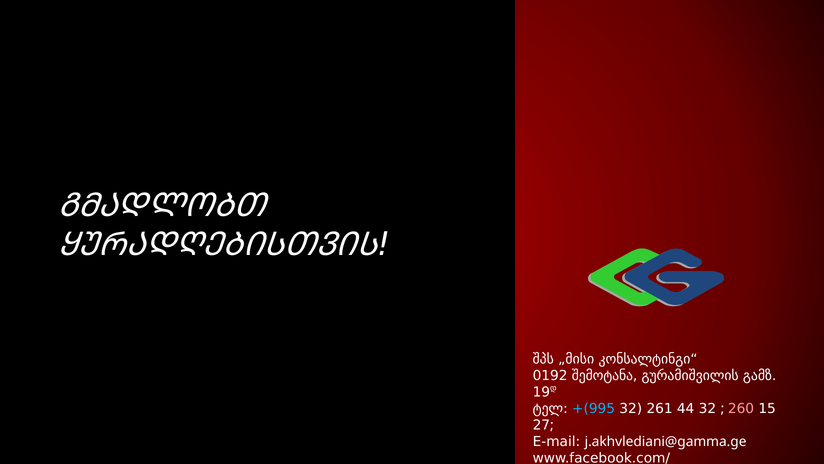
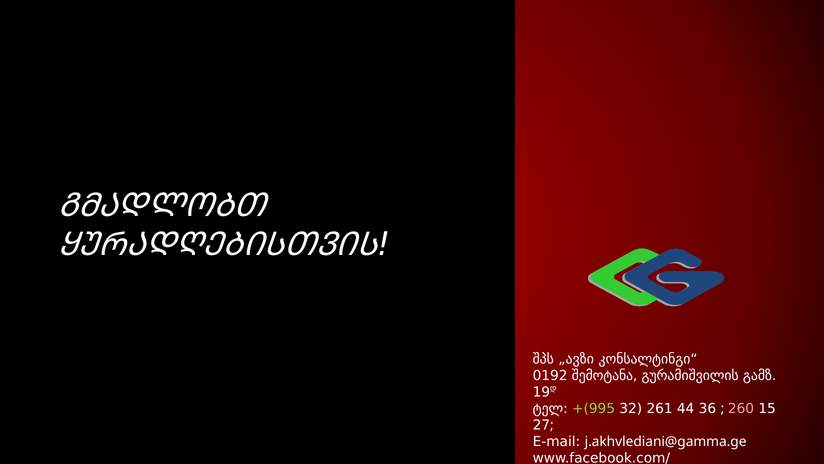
„მისი: „მისი -> „ავზი (576, 359)
+(995 colour: light blue -> light green (594, 408)
44 32: 32 -> 36 (707, 408)
